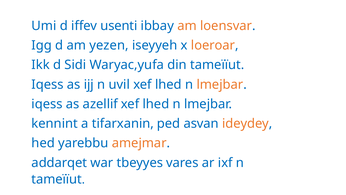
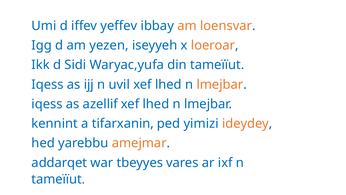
usenti: usenti -> yeffev (119, 26)
asvan: asvan -> yimizi (201, 123)
